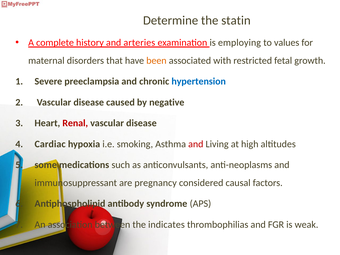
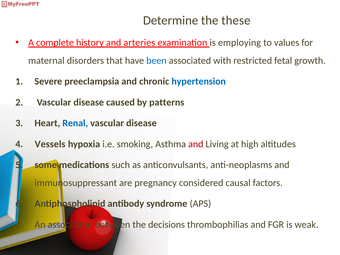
statin: statin -> these (236, 20)
been colour: orange -> blue (156, 61)
negative: negative -> patterns (167, 102)
Renal colour: red -> blue (75, 123)
Cardiac: Cardiac -> Vessels (50, 144)
indicates: indicates -> decisions (167, 224)
